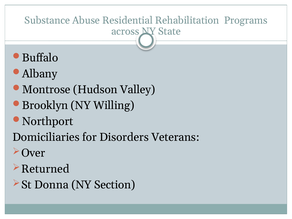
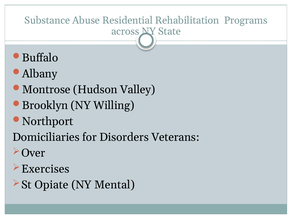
Returned: Returned -> Exercises (45, 169)
Donna: Donna -> Opiate (51, 185)
Section: Section -> Mental (115, 185)
